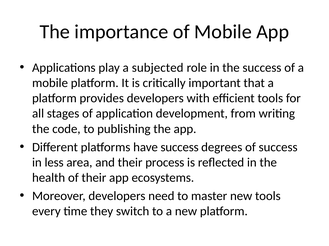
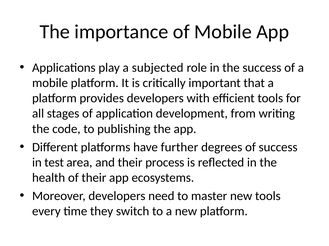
have success: success -> further (179, 148)
less: less -> test (54, 163)
